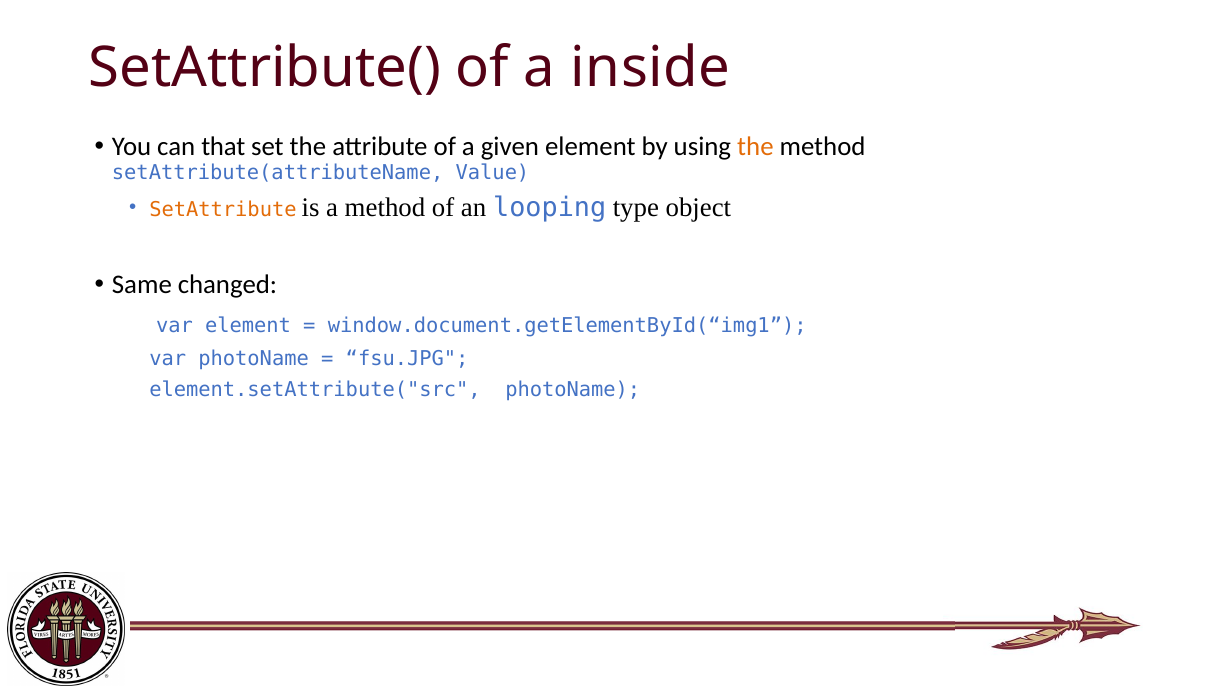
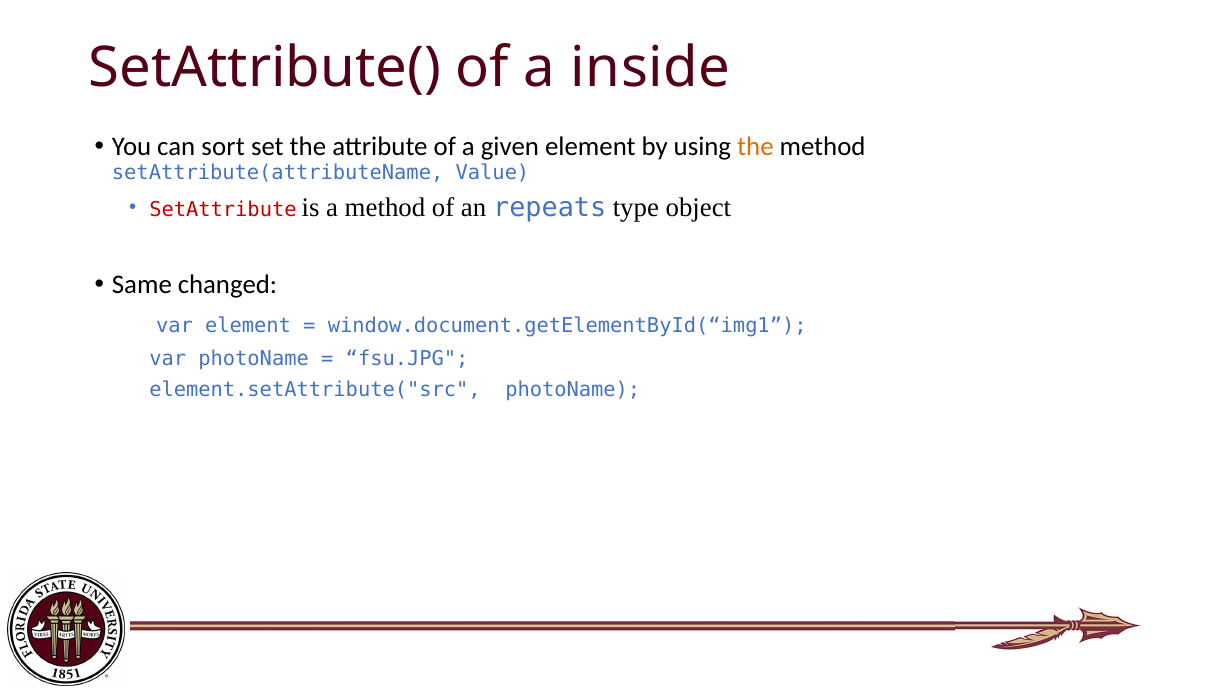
that: that -> sort (223, 147)
SetAttribute colour: orange -> red (223, 210)
looping: looping -> repeats (550, 208)
